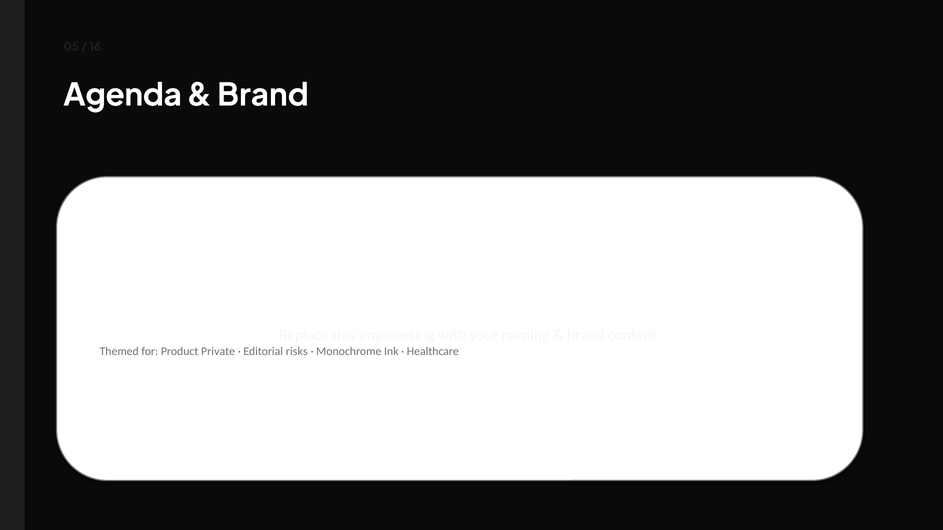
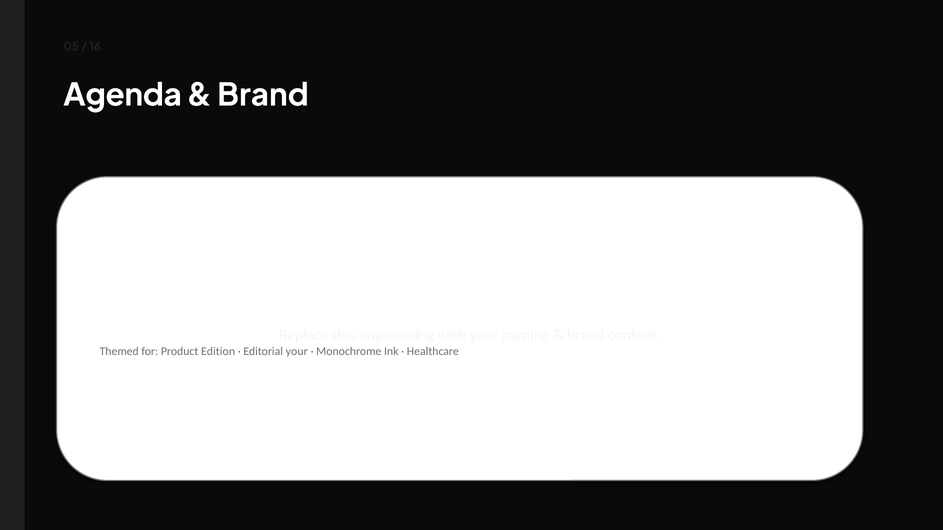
Private: Private -> Edition (218, 351)
Editorial risks: risks -> your (297, 351)
